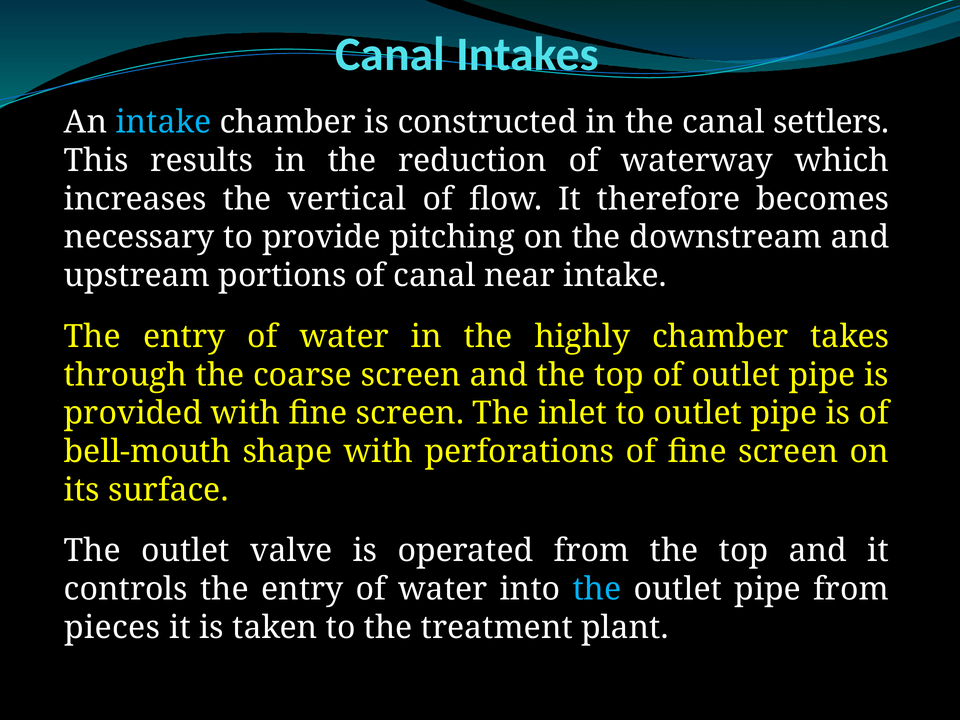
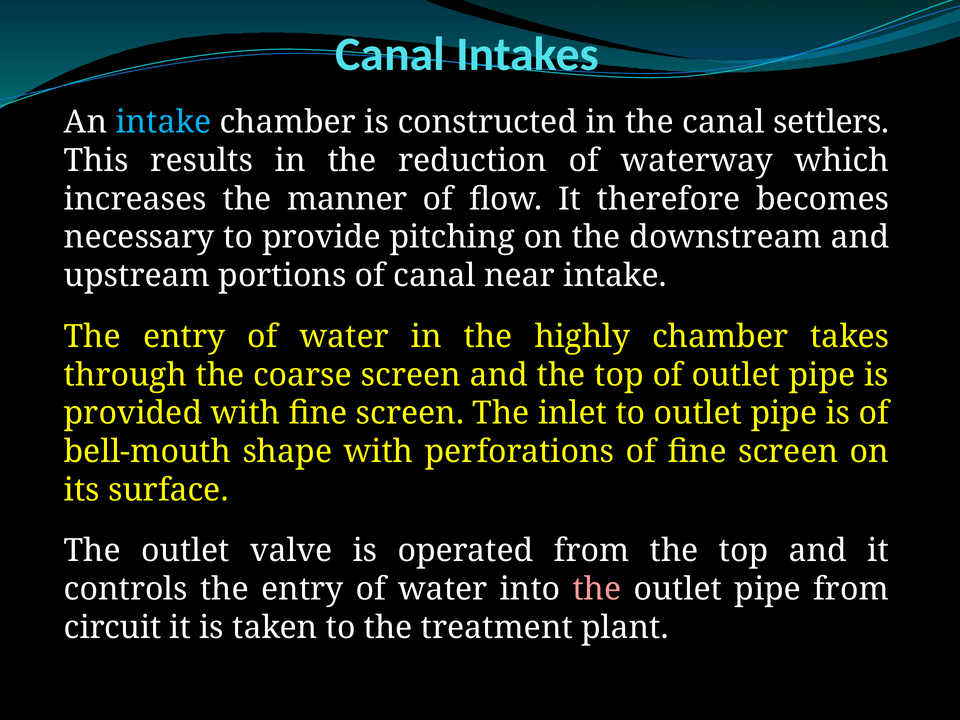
vertical: vertical -> manner (347, 199)
the colour: light blue -> pink (597, 589)
pieces: pieces -> circuit (113, 628)
